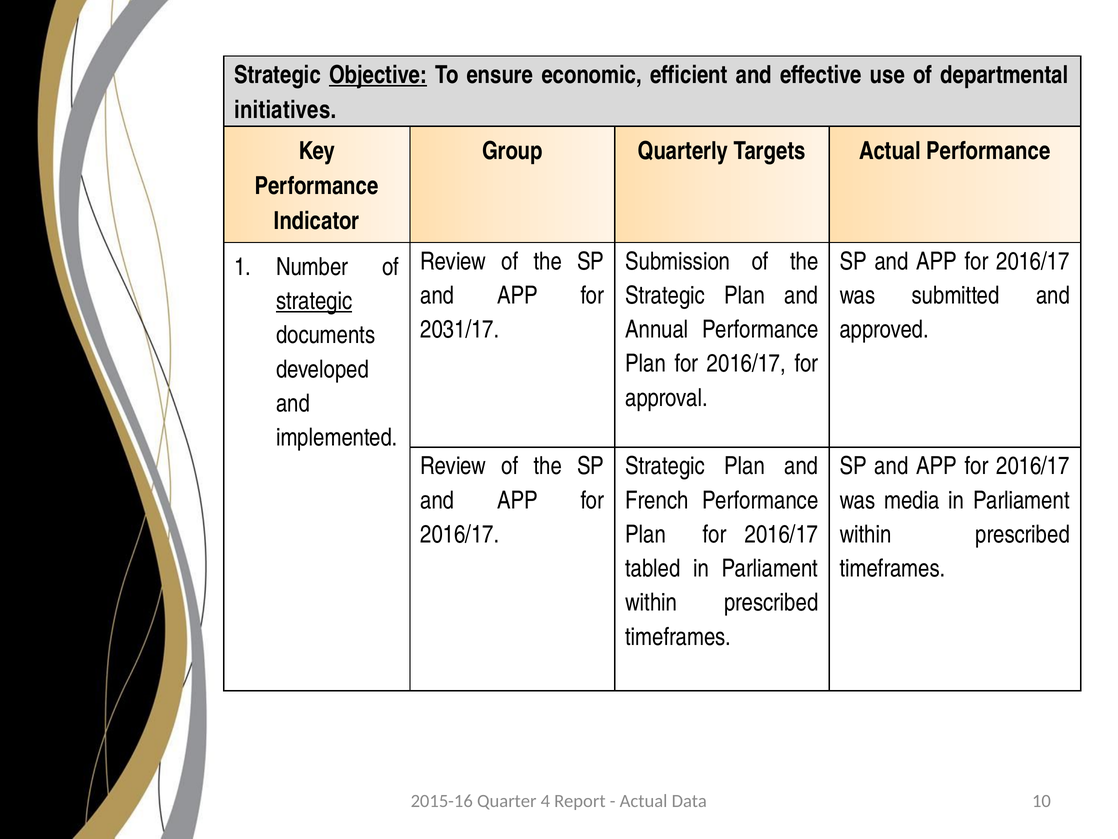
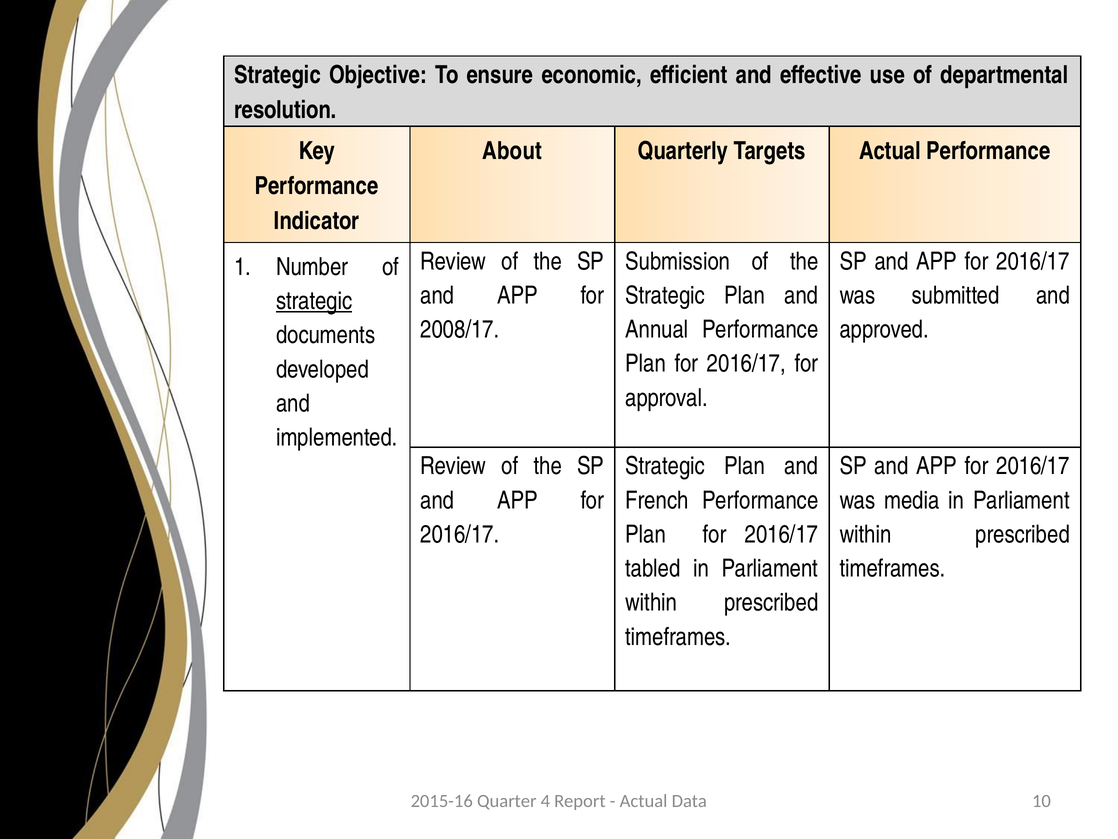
Objective underline: present -> none (378, 75)
initiatives: initiatives -> resolution (285, 110)
Group: Group -> About (512, 151)
2031/17: 2031/17 -> 2008/17 (460, 329)
